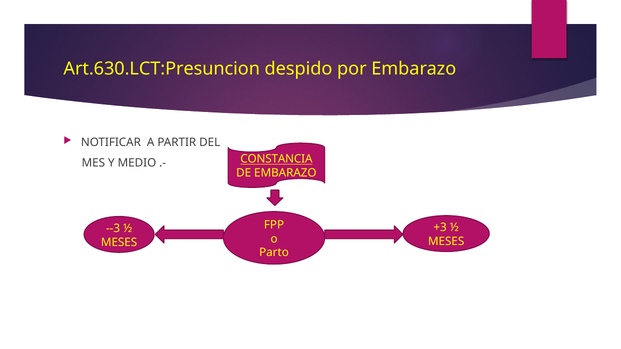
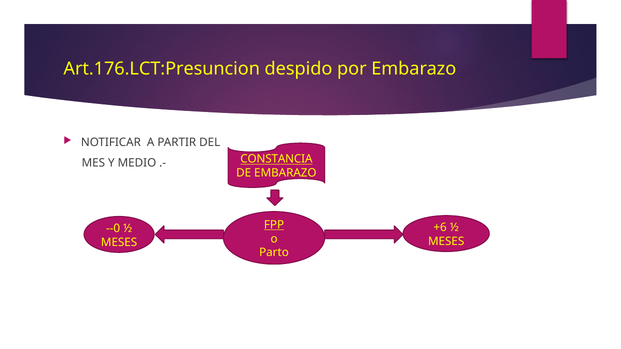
Art.630.LCT:Presuncion: Art.630.LCT:Presuncion -> Art.176.LCT:Presuncion (162, 69)
FPP underline: none -> present (274, 225)
+3: +3 -> +6 (440, 228)
--3: --3 -> --0 (113, 228)
